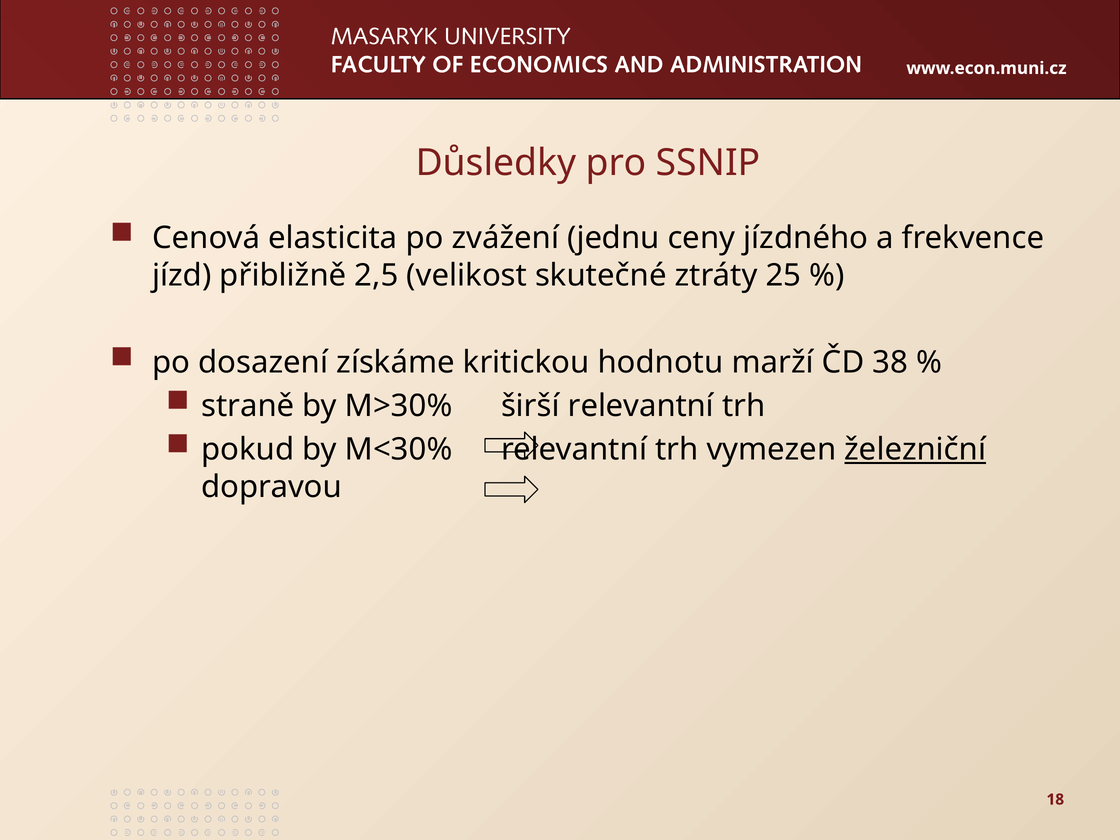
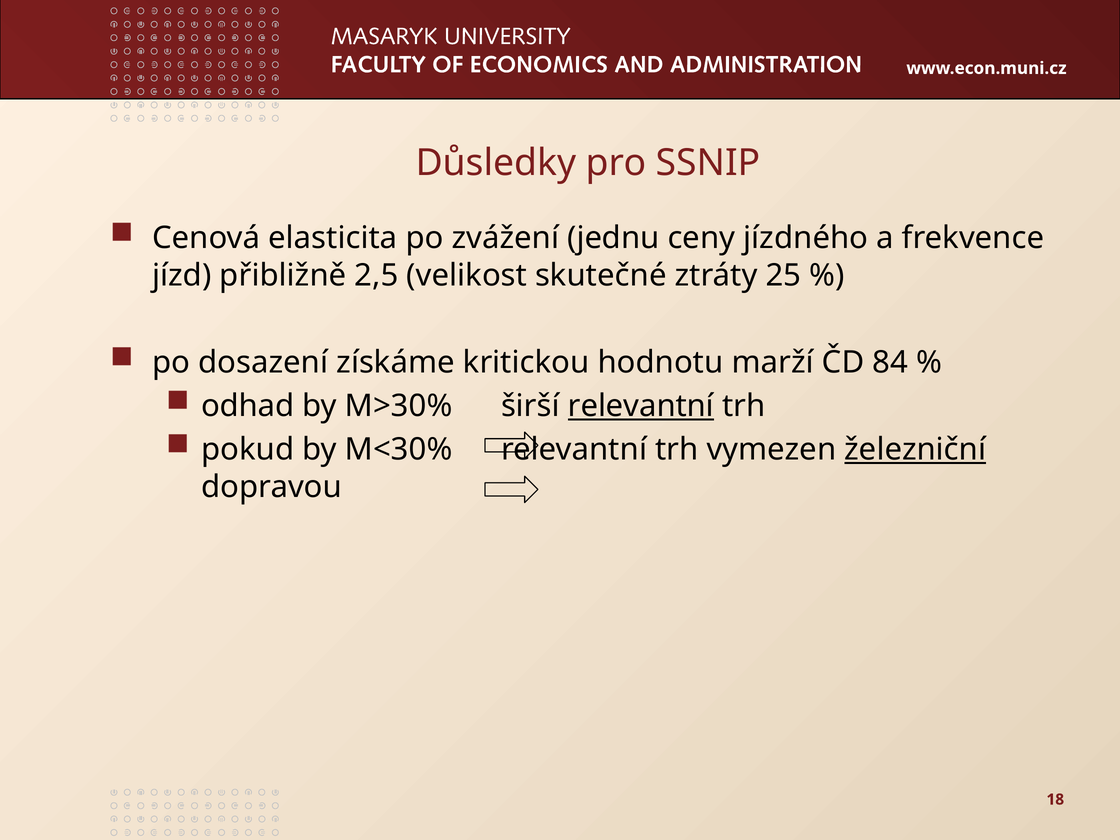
38: 38 -> 84 (890, 363)
straně: straně -> odhad (248, 406)
relevantní underline: none -> present (641, 406)
